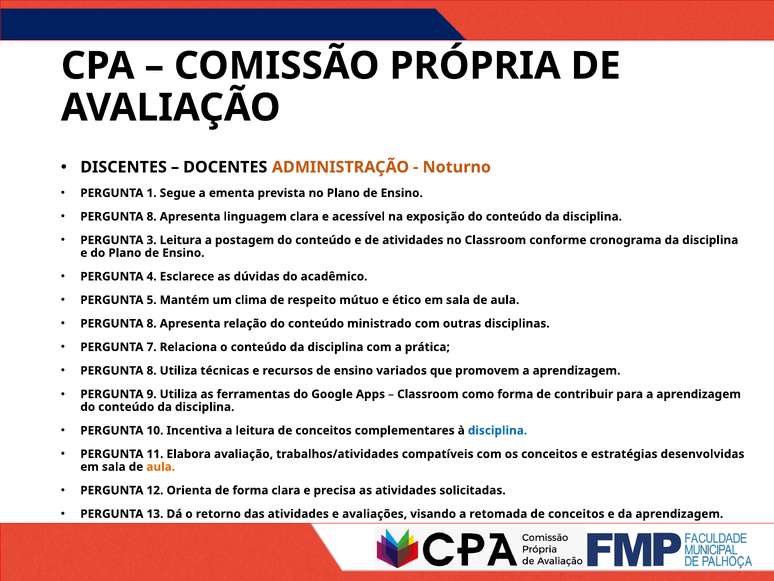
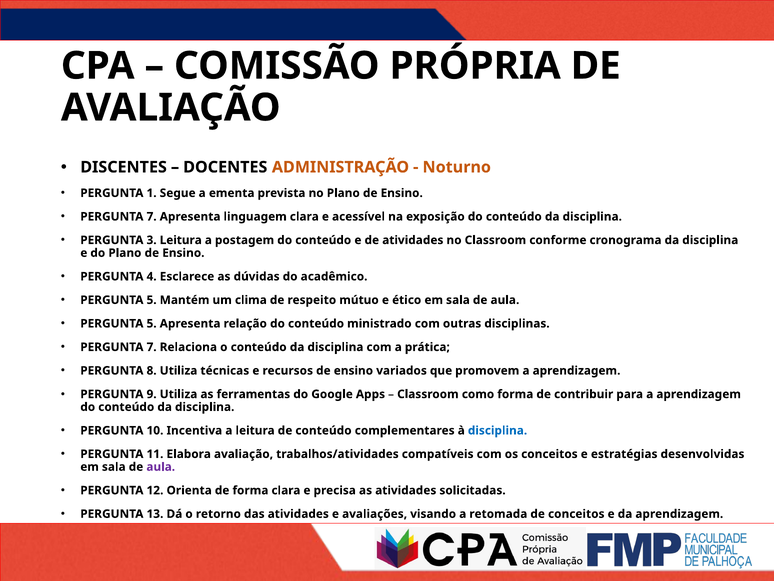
8: 8 -> 7 (152, 216)
8: 8 -> 5 (152, 323)
leitura de conceitos: conceitos -> conteúdo (323, 430)
aula colour: orange -> purple (161, 466)
